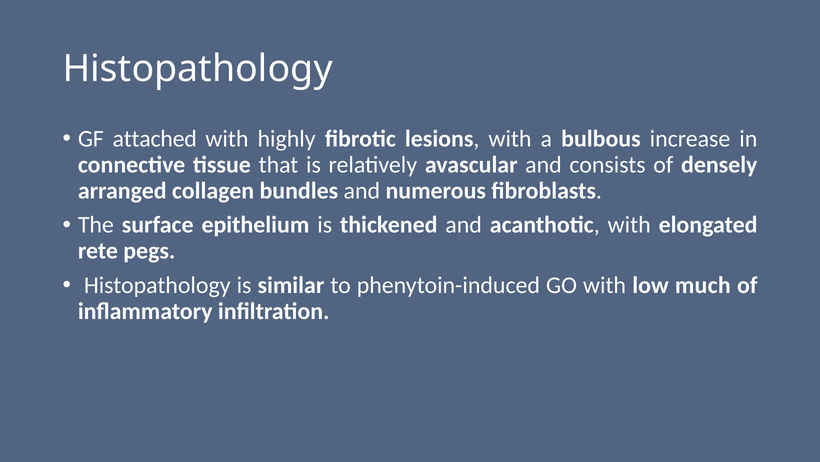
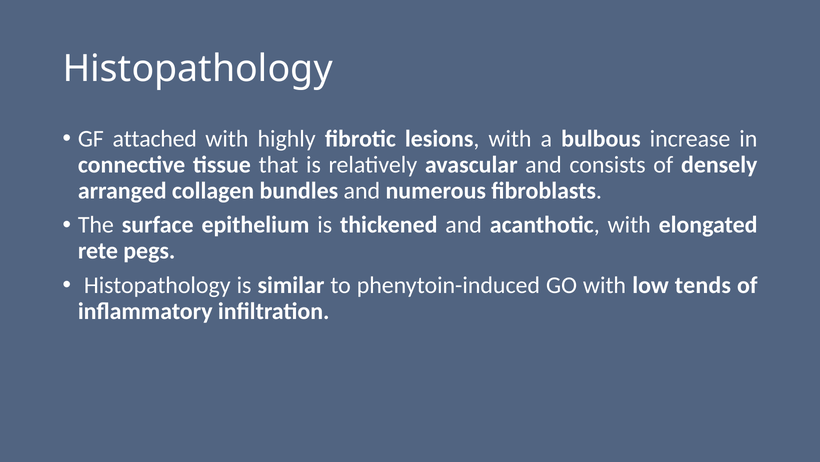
much: much -> tends (703, 285)
